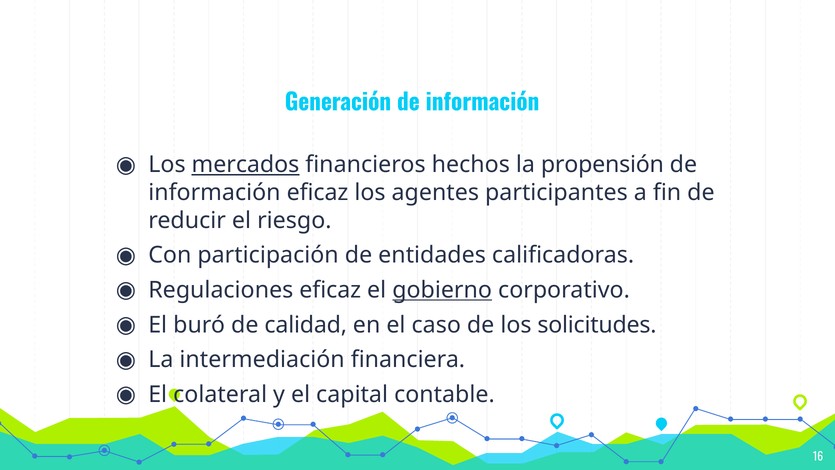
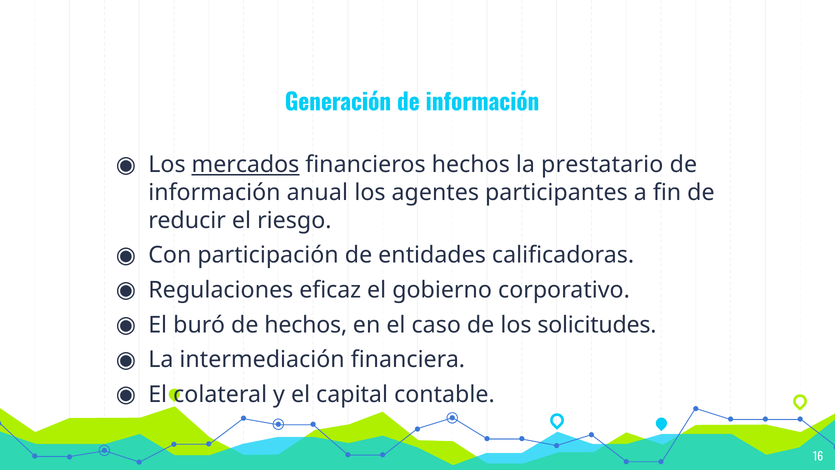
propensión: propensión -> prestatario (602, 165)
información eficaz: eficaz -> anual (317, 192)
gobierno underline: present -> none (442, 290)
de calidad: calidad -> hechos (306, 325)
